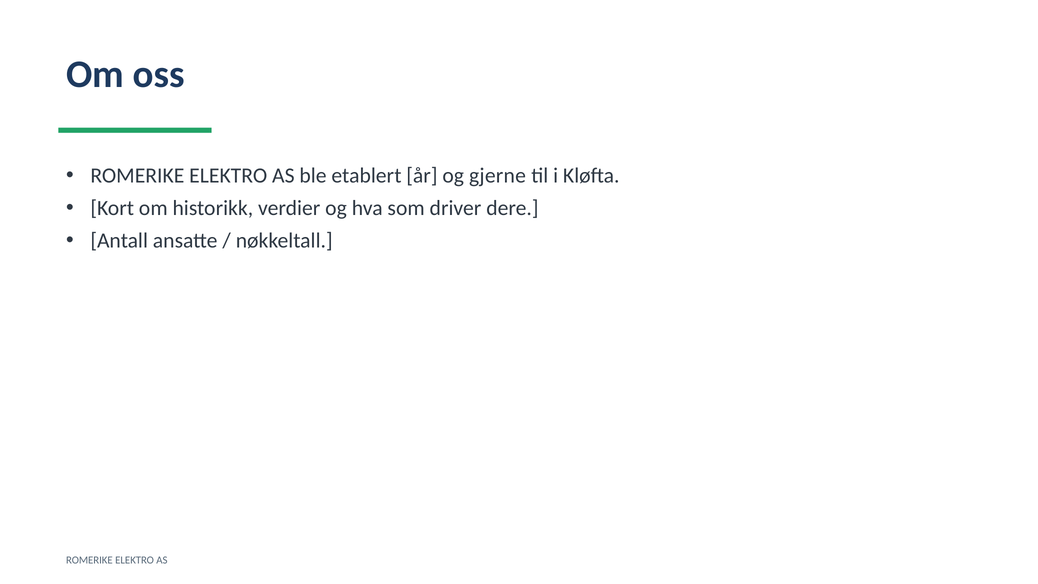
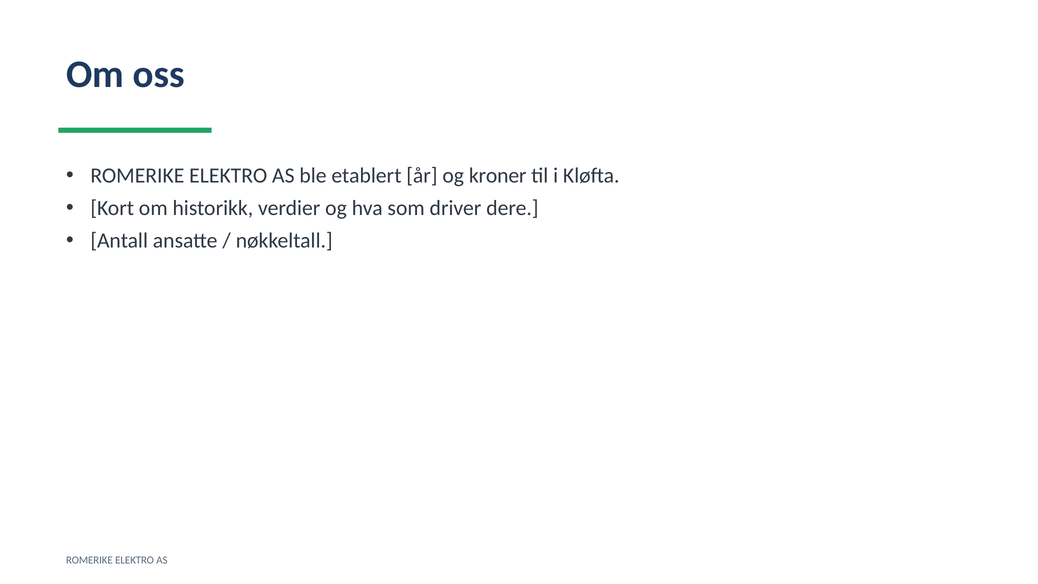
gjerne: gjerne -> kroner (498, 176)
